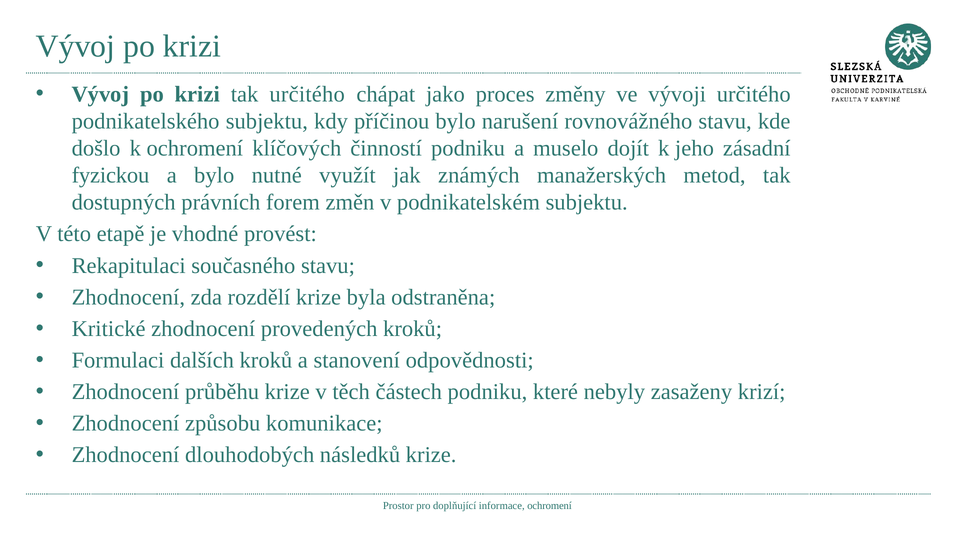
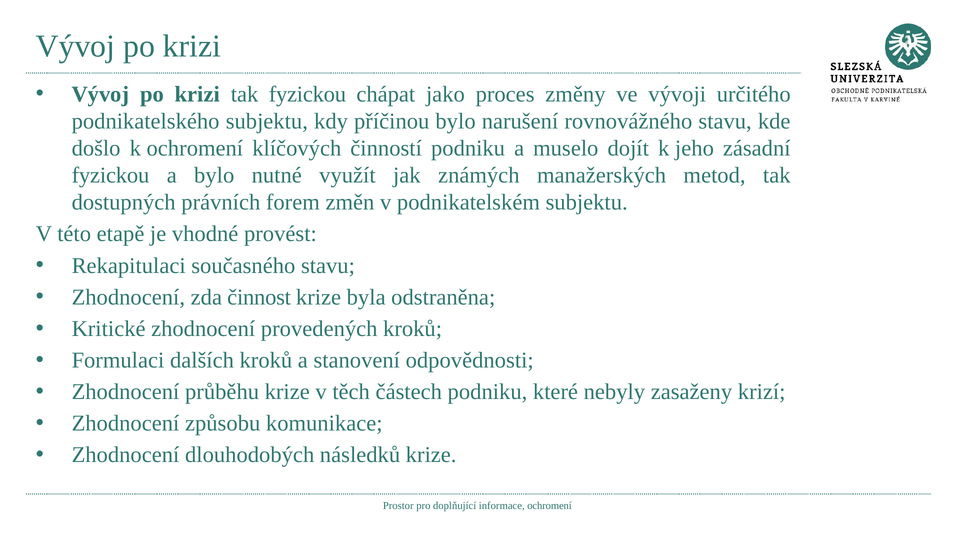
tak určitého: určitého -> fyzickou (307, 94)
rozdělí: rozdělí -> činnost (259, 297)
